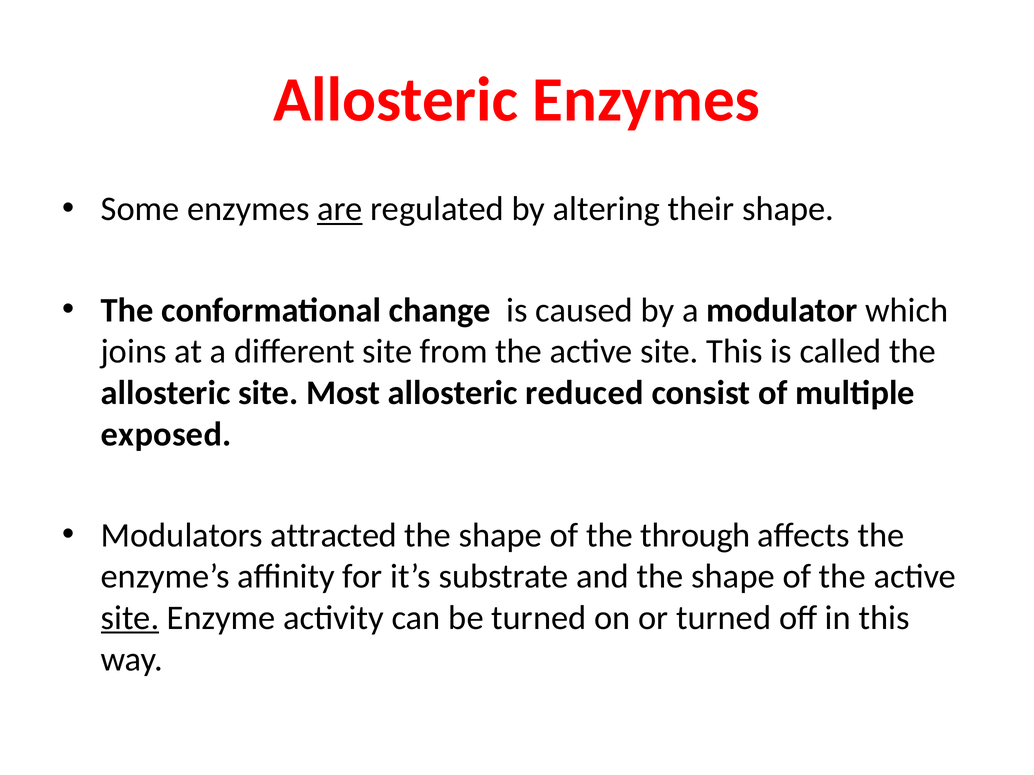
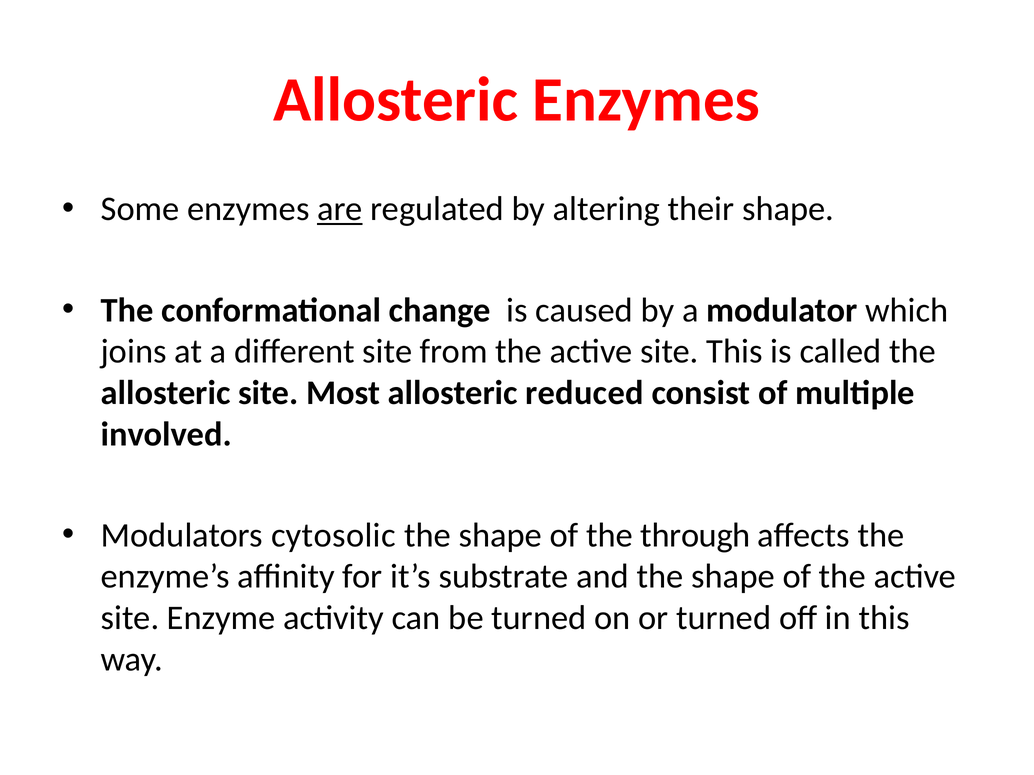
exposed: exposed -> involved (166, 434)
attracted: attracted -> cytosolic (333, 536)
site underline: present -> none (130, 618)
